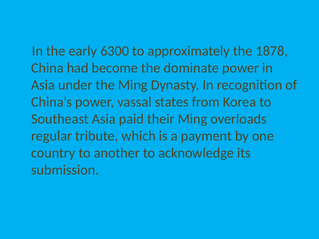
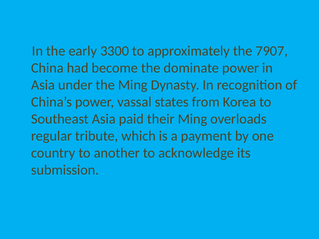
6300: 6300 -> 3300 (115, 51)
1878: 1878 -> 7907 (272, 51)
